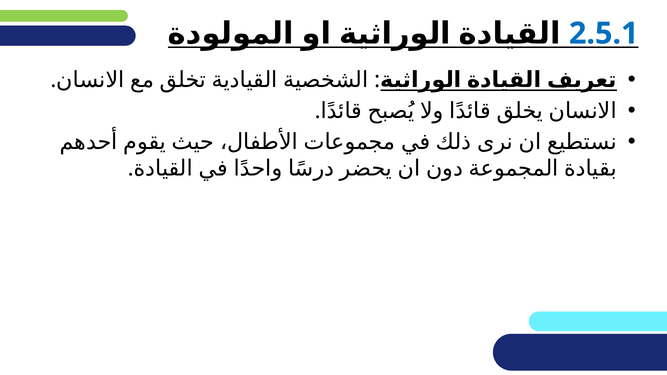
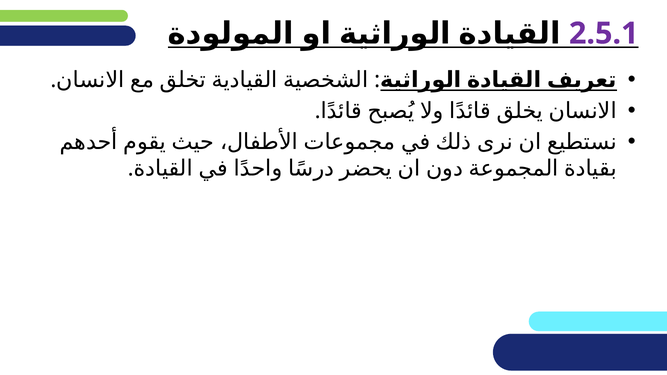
2.5.1 colour: blue -> purple (604, 33)
